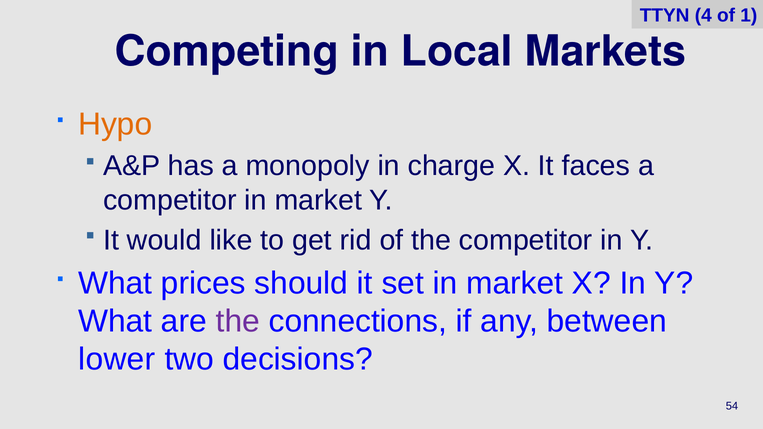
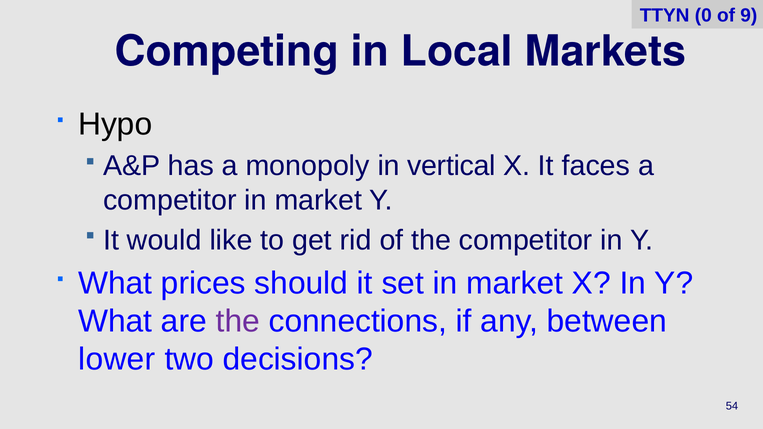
4: 4 -> 0 (703, 16)
1: 1 -> 9 (749, 16)
Hypo colour: orange -> black (115, 124)
charge: charge -> vertical (452, 166)
